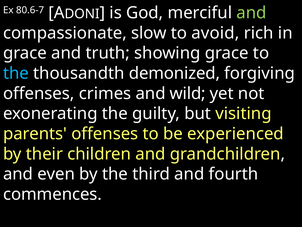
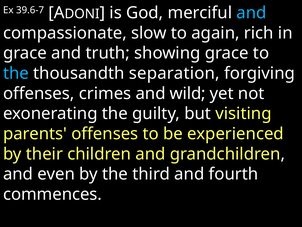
80.6-7: 80.6-7 -> 39.6-7 (30, 10)
and colour: light green -> light blue (251, 13)
avoid: avoid -> again (215, 33)
demonized: demonized -> separation (174, 73)
